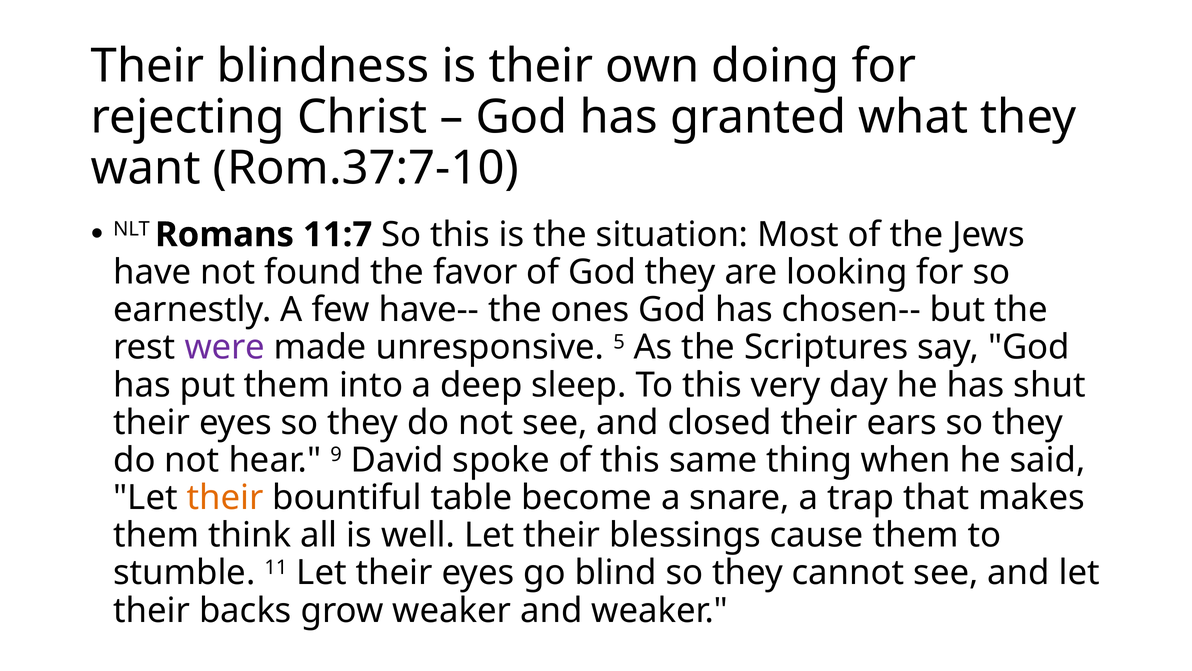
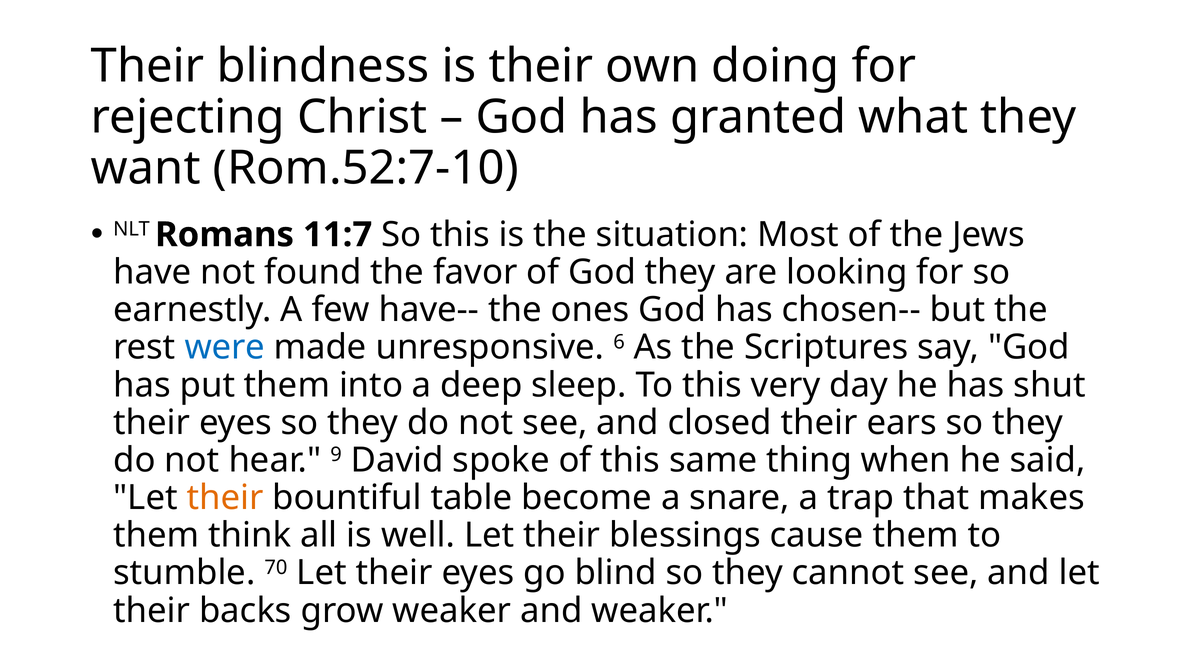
Rom.37:7-10: Rom.37:7-10 -> Rom.52:7-10 (366, 168)
were colour: purple -> blue (225, 347)
5: 5 -> 6 (619, 342)
11: 11 -> 70 (276, 567)
